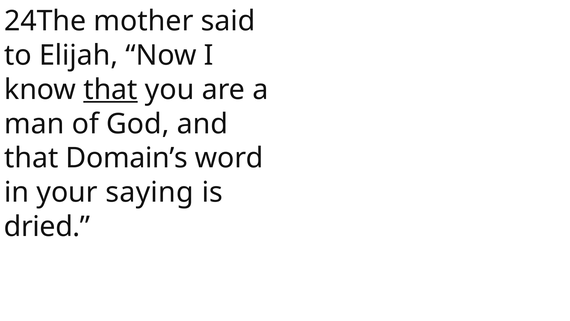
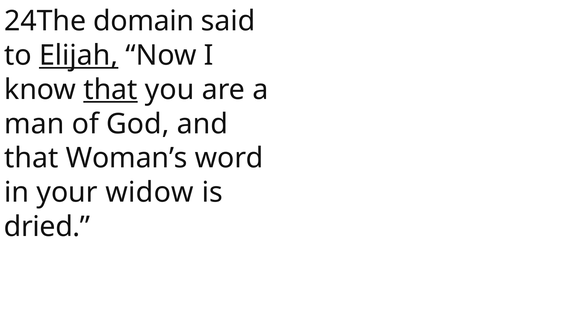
mother: mother -> domain (144, 21)
Elijah underline: none -> present (79, 55)
Domain’s: Domain’s -> Woman’s (127, 158)
saying: saying -> widow (150, 192)
